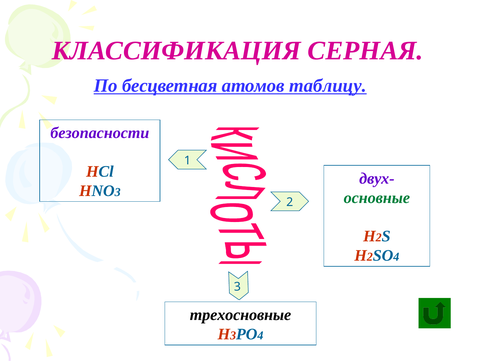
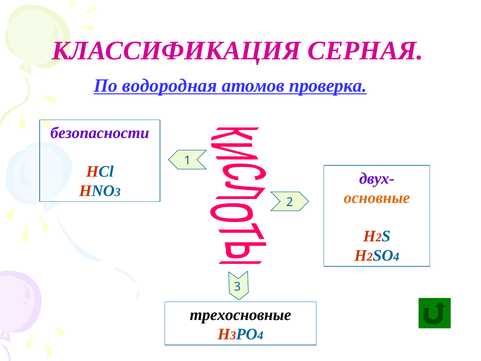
бесцветная: бесцветная -> водородная (170, 85)
таблицу: таблицу -> проверка (328, 85)
основные colour: green -> orange (377, 198)
